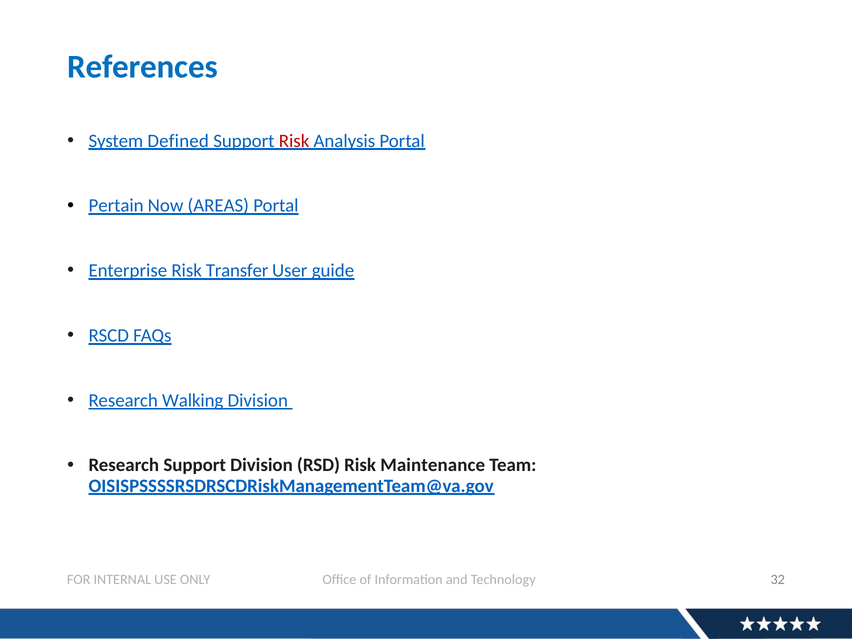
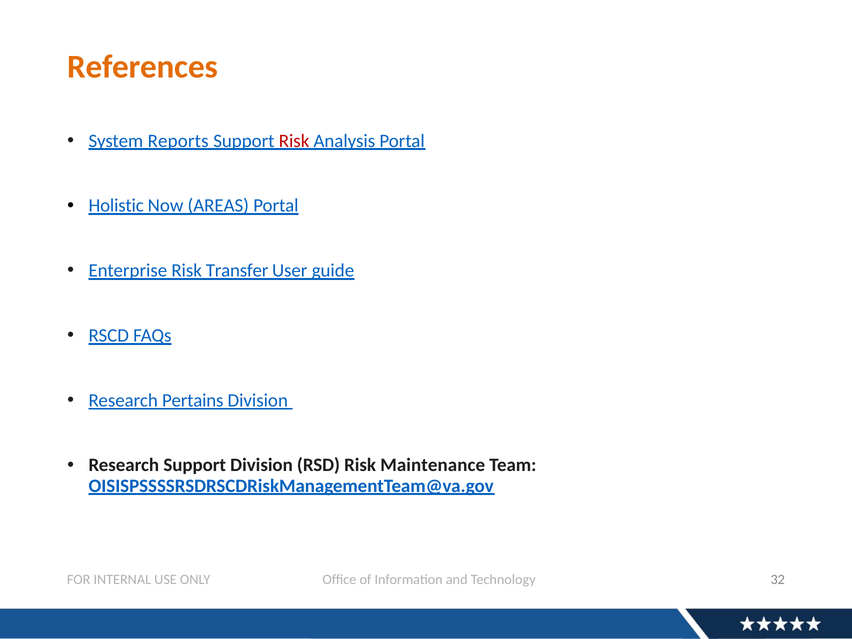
References colour: blue -> orange (142, 67)
Defined: Defined -> Reports (178, 141)
Pertain: Pertain -> Holistic (116, 206)
Walking: Walking -> Pertains (193, 401)
